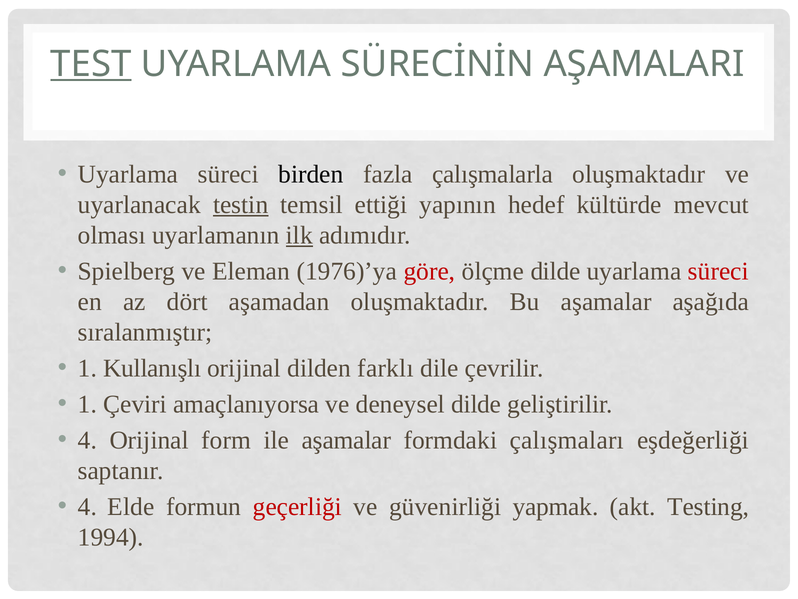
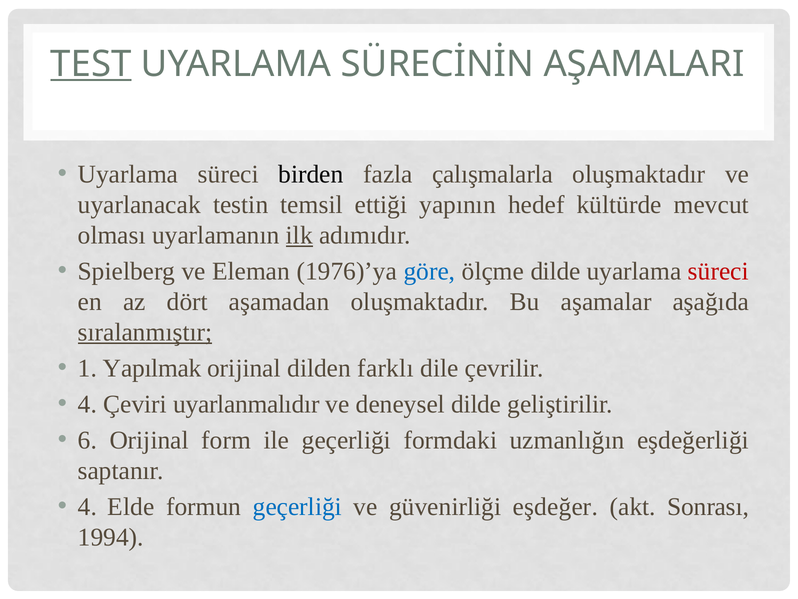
testin underline: present -> none (241, 205)
göre colour: red -> blue (429, 271)
sıralanmıştır underline: none -> present (145, 332)
Kullanışlı: Kullanışlı -> Yapılmak (152, 368)
1: 1 -> 4 (87, 404)
amaçlanıyorsa: amaçlanıyorsa -> uyarlanmalıdır (246, 404)
4: 4 -> 6 (87, 440)
ile aşamalar: aşamalar -> geçerliği (346, 440)
çalışmaları: çalışmaları -> uzmanlığın (567, 440)
geçerliği colour: red -> blue (297, 506)
yapmak: yapmak -> eşdeğer (555, 506)
Testing: Testing -> Sonrası (708, 506)
